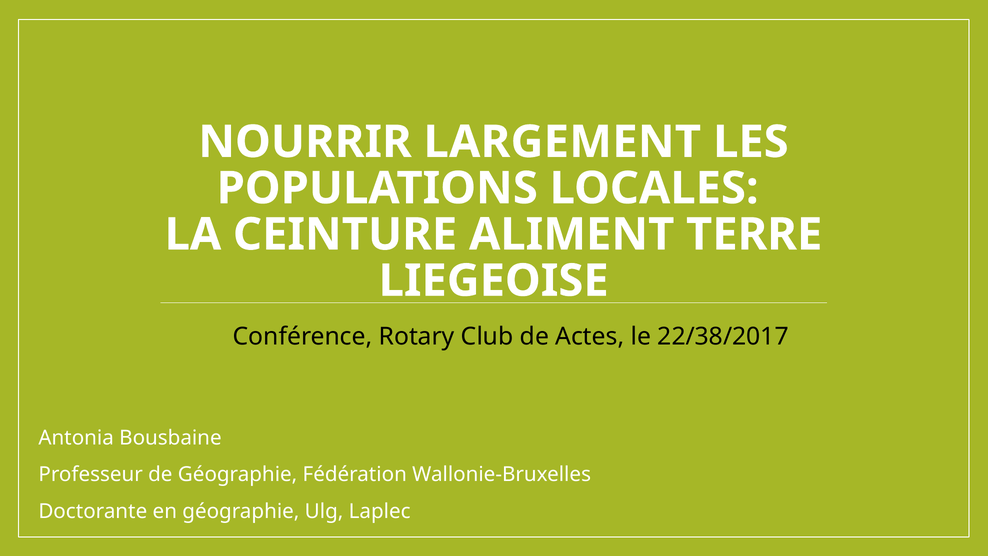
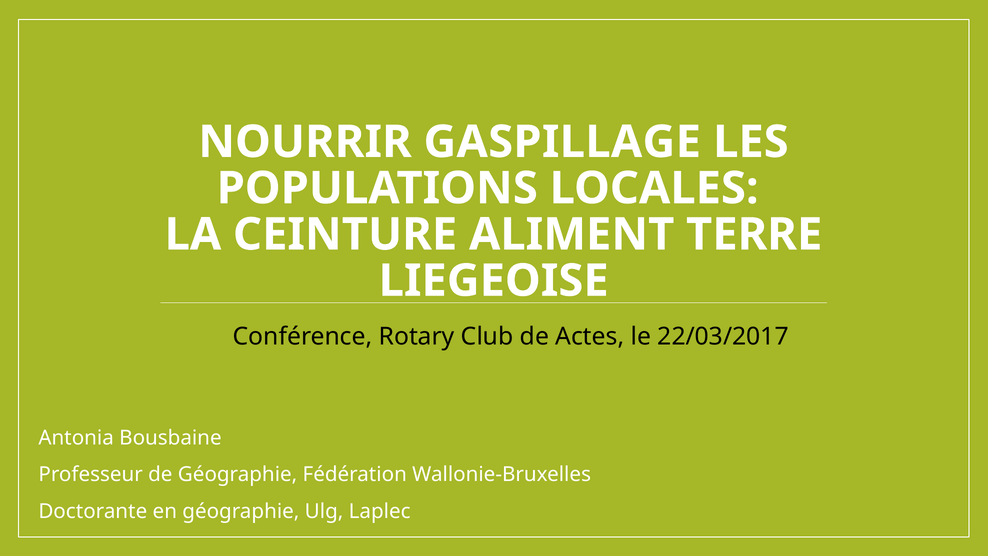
LARGEMENT: LARGEMENT -> GASPILLAGE (562, 142)
22/38/2017: 22/38/2017 -> 22/03/2017 (723, 336)
